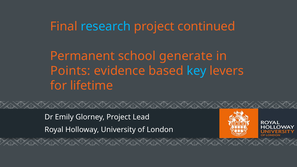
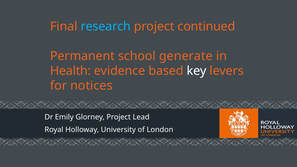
Points: Points -> Health (71, 71)
key colour: light blue -> white (197, 71)
lifetime: lifetime -> notices (91, 86)
